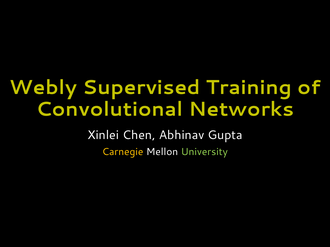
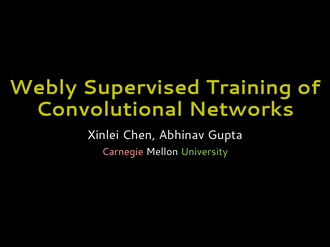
Carnegie colour: yellow -> pink (123, 152)
